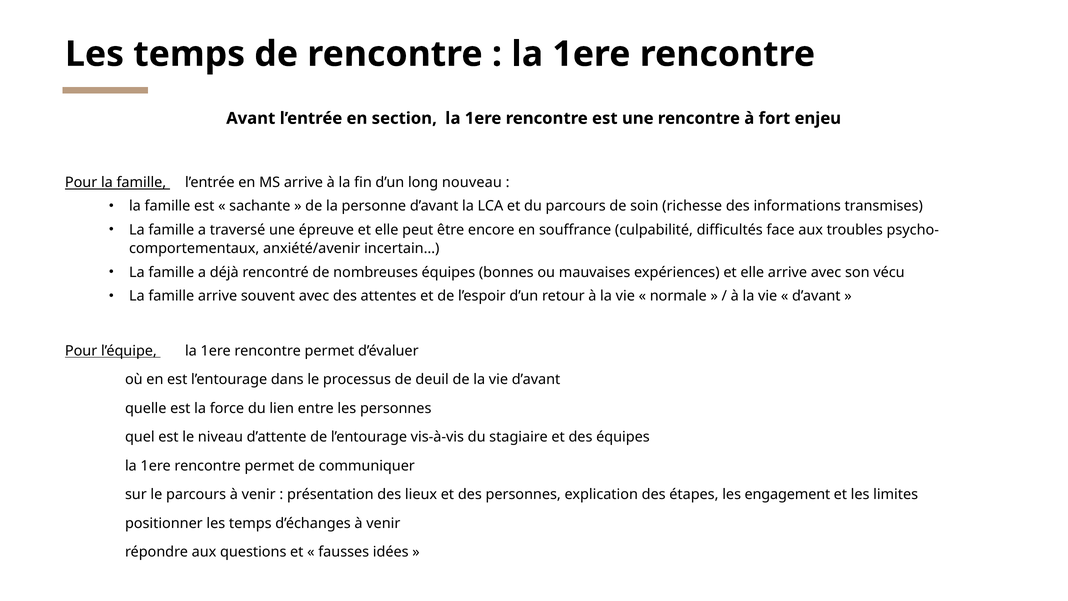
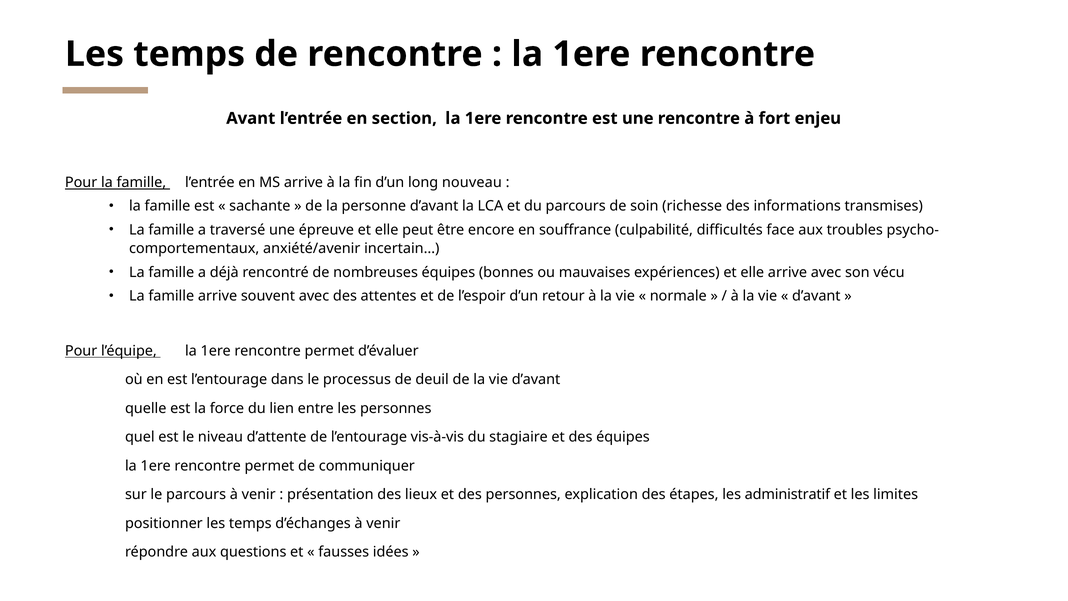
engagement: engagement -> administratif (787, 494)
